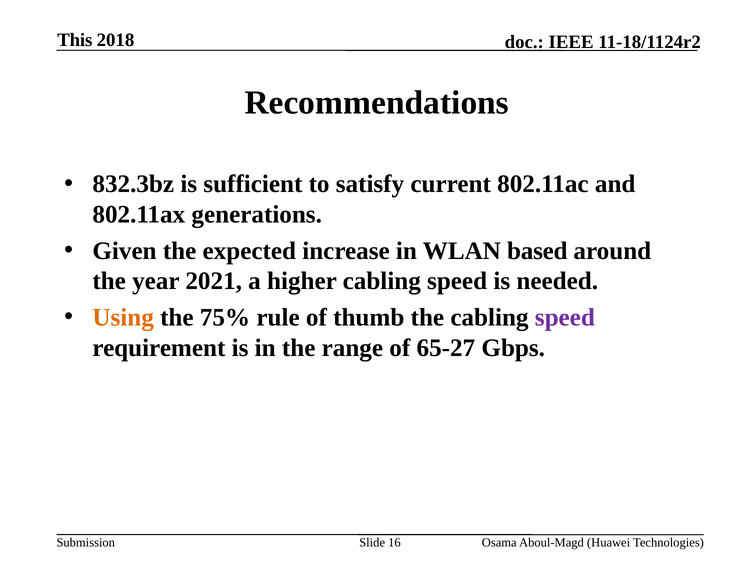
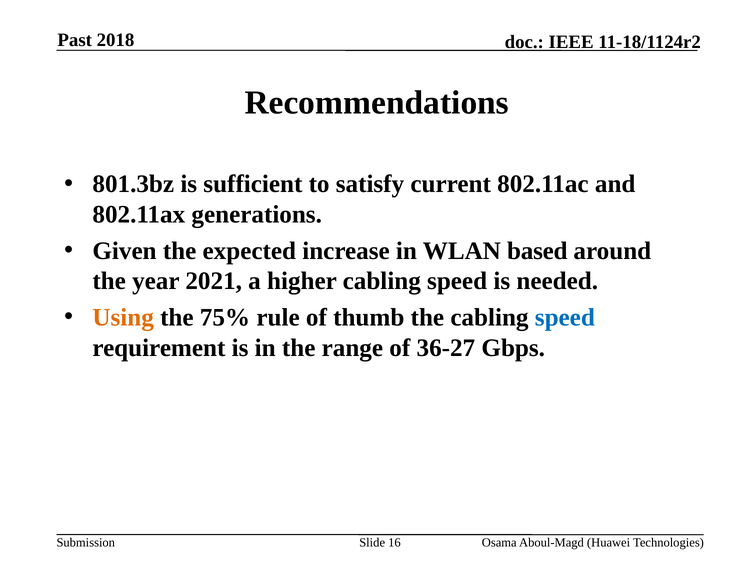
This: This -> Past (75, 40)
832.3bz: 832.3bz -> 801.3bz (133, 184)
speed colour: purple -> blue (565, 317)
65-27: 65-27 -> 36-27 (446, 347)
